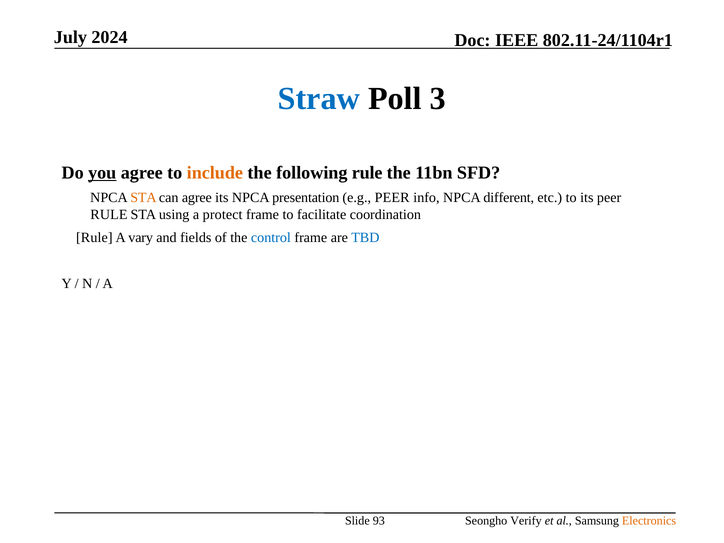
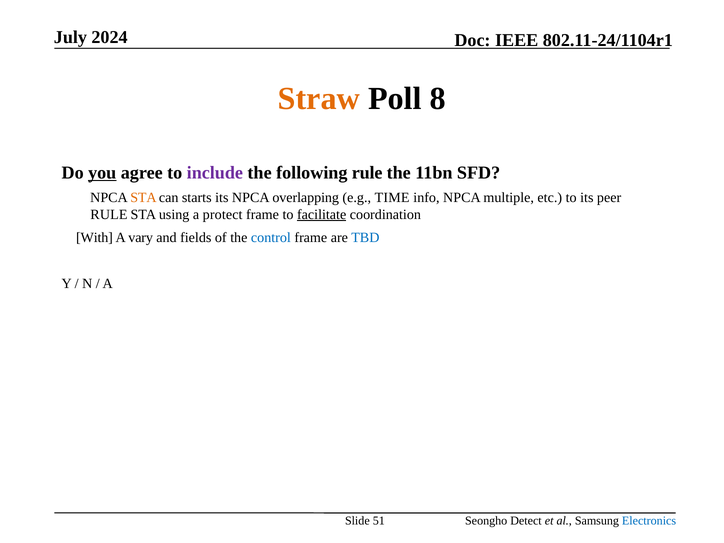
Straw colour: blue -> orange (319, 99)
3: 3 -> 8 (438, 99)
include colour: orange -> purple (215, 173)
can agree: agree -> starts (197, 198)
presentation: presentation -> overlapping (306, 198)
e.g PEER: PEER -> TIME (392, 198)
different: different -> multiple (509, 198)
facilitate underline: none -> present (322, 215)
Rule: Rule -> With (94, 238)
93: 93 -> 51 (379, 521)
Verify: Verify -> Detect (526, 521)
Electronics colour: orange -> blue (649, 521)
